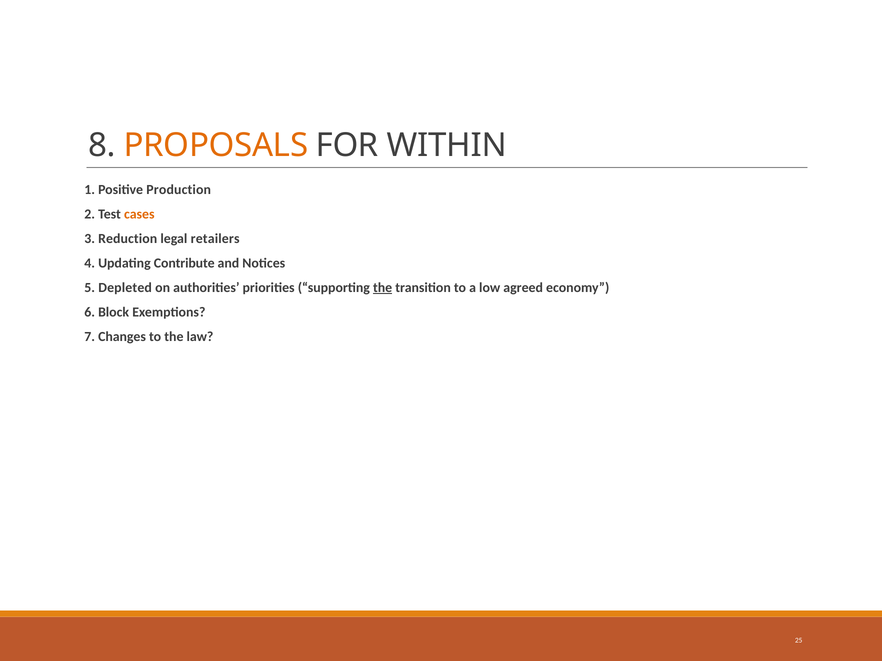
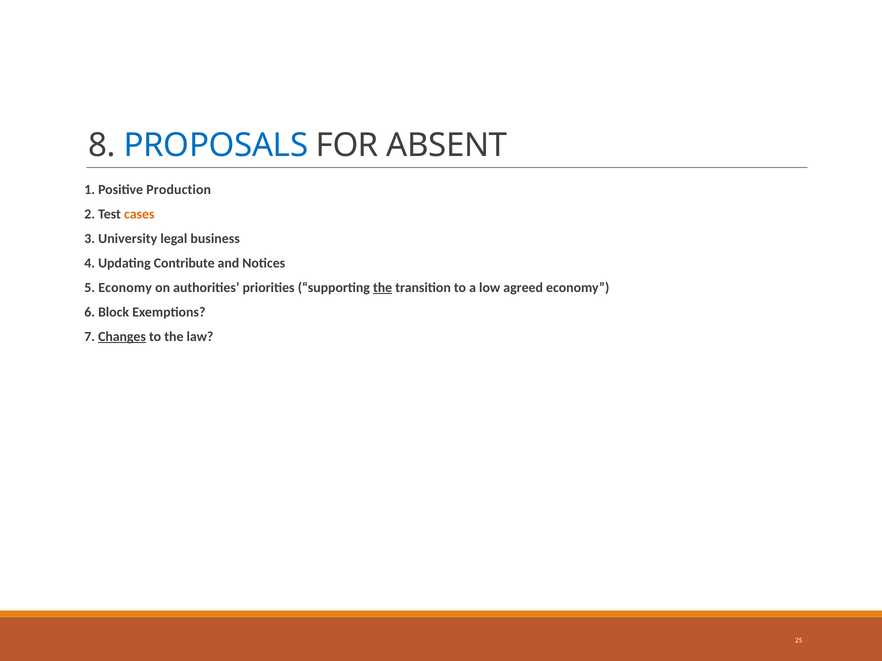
PROPOSALS colour: orange -> blue (216, 145)
WITHIN: WITHIN -> ABSENT (447, 145)
Reduction: Reduction -> University (128, 239)
retailers: retailers -> business (215, 239)
5 Depleted: Depleted -> Economy (125, 288)
Changes underline: none -> present (122, 337)
